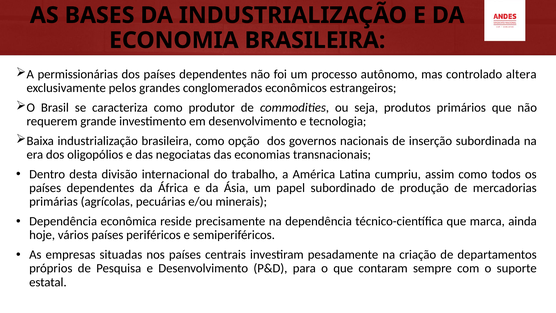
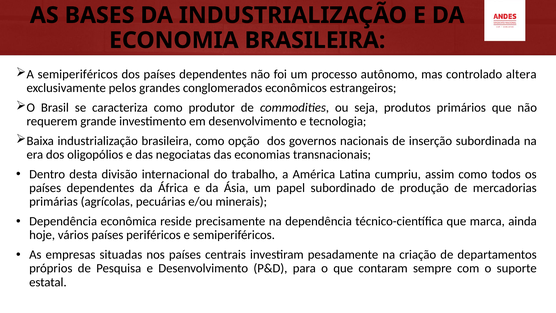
A permissionárias: permissionárias -> semiperiféricos (78, 74)
